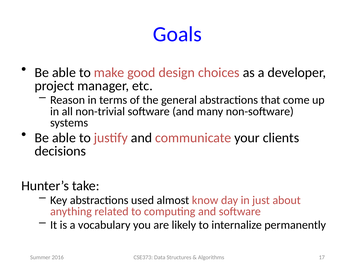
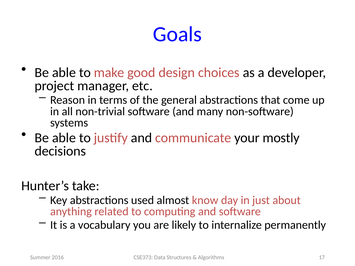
clients: clients -> mostly (281, 138)
